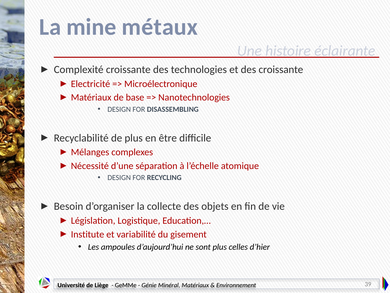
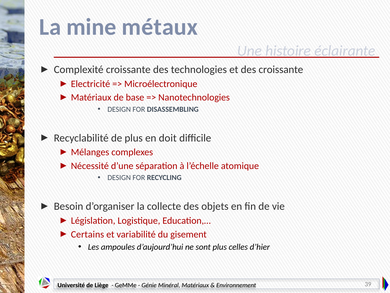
être: être -> doit (168, 138)
Institute: Institute -> Certains (87, 234)
